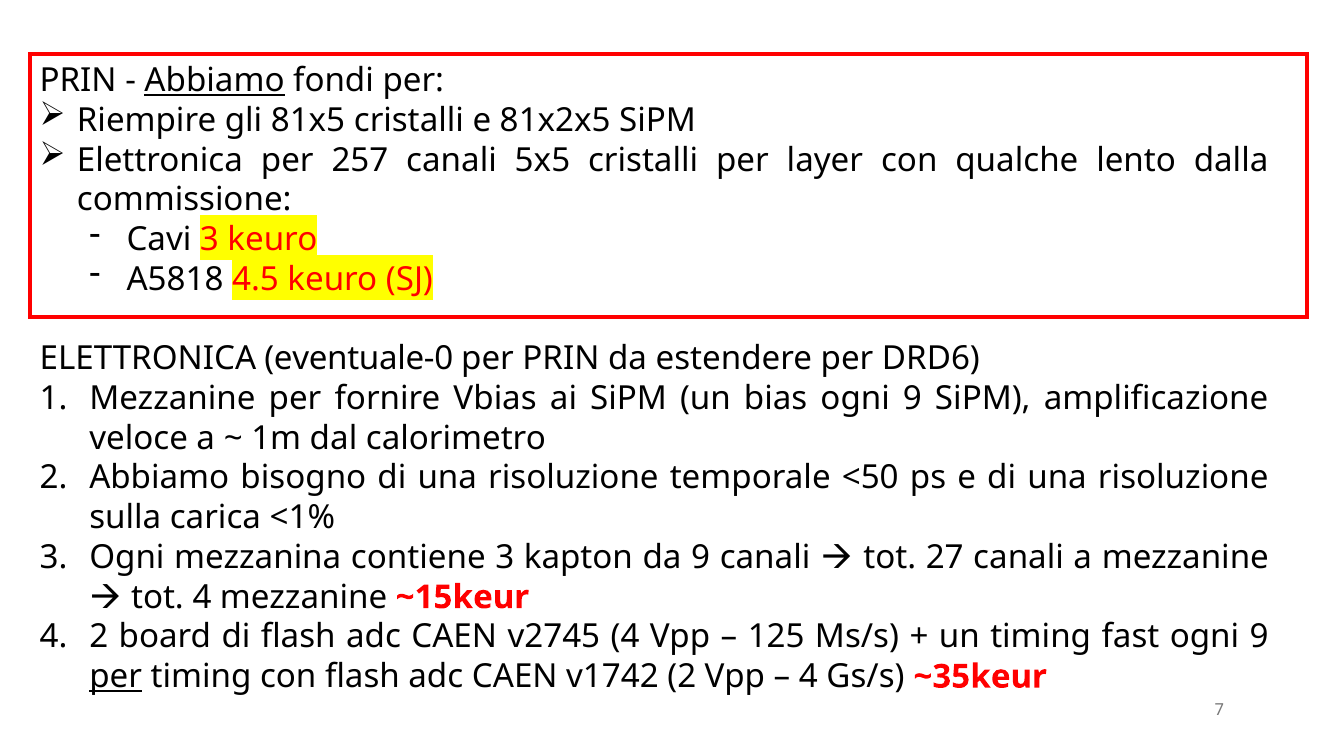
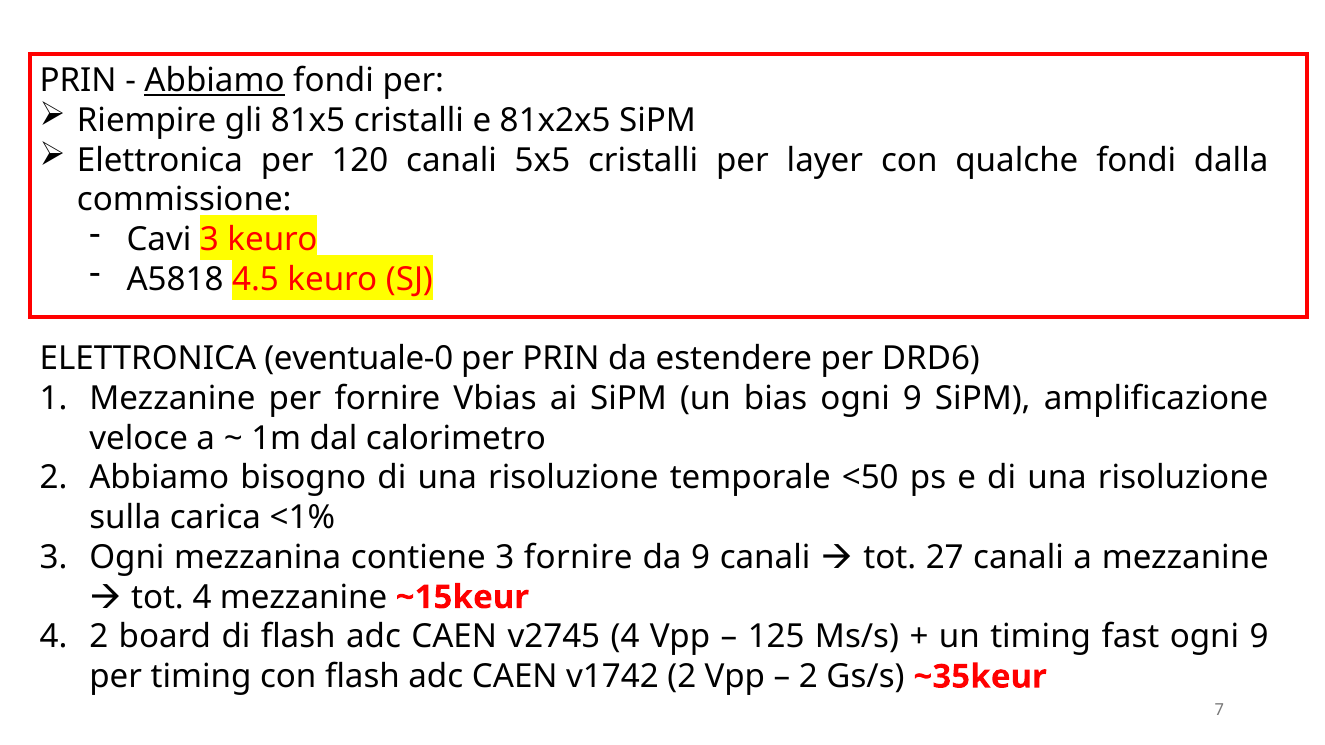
257: 257 -> 120 (360, 160)
qualche lento: lento -> fondi (1136, 160)
3 kapton: kapton -> fornire (578, 558)
per underline: present -> none (116, 677)
4: 4 -> 2 (808, 677)
